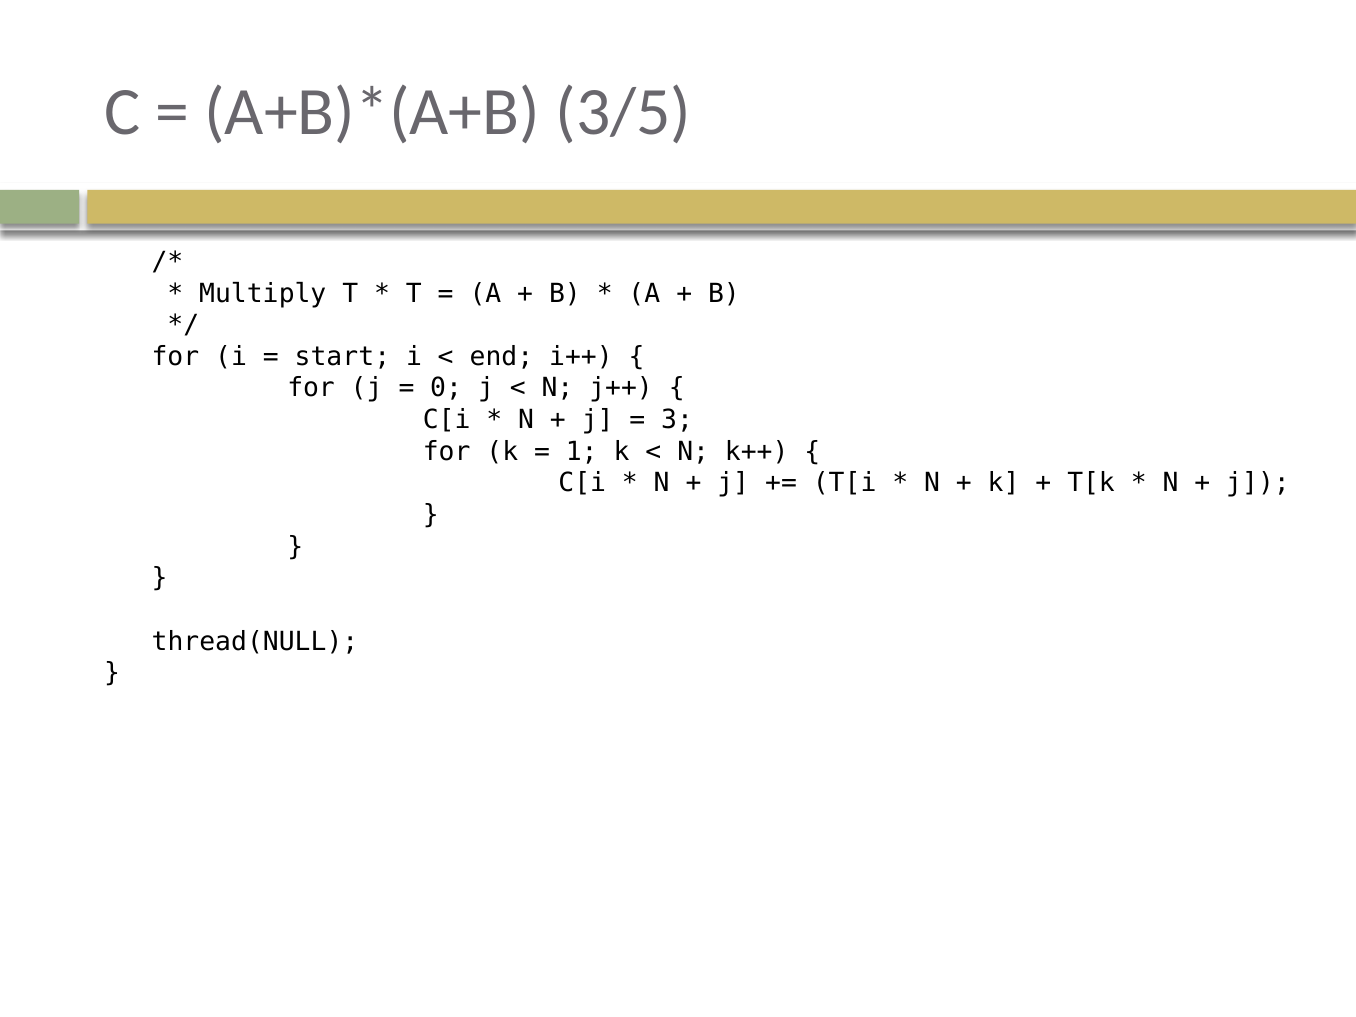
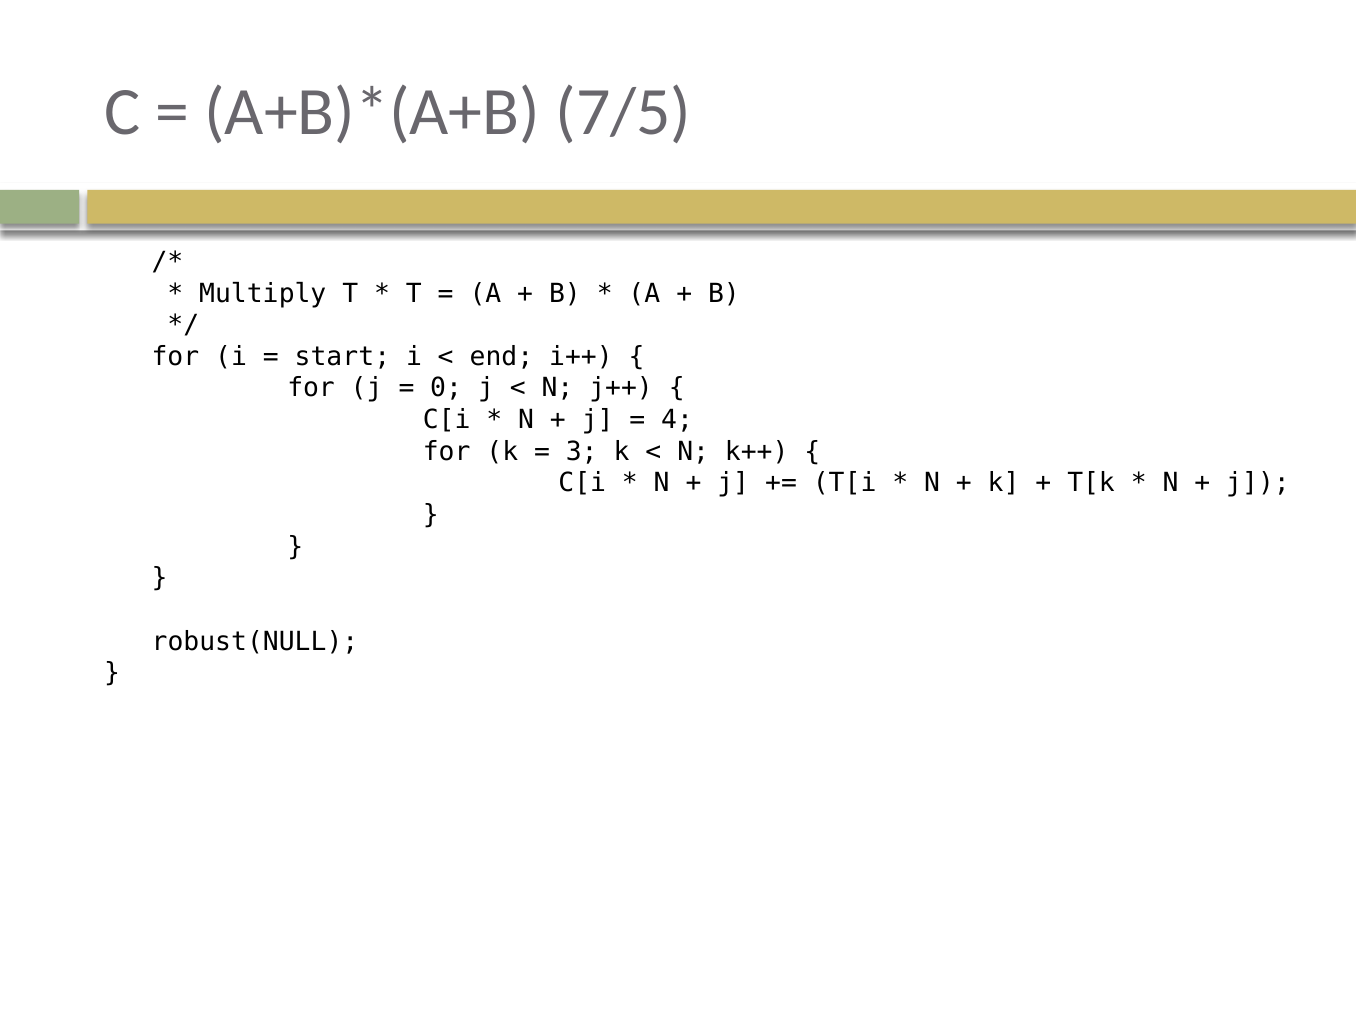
3/5: 3/5 -> 7/5 (623, 112)
3: 3 -> 4 (677, 420)
1: 1 -> 3 (582, 452)
thread(NULL: thread(NULL -> robust(NULL (255, 642)
